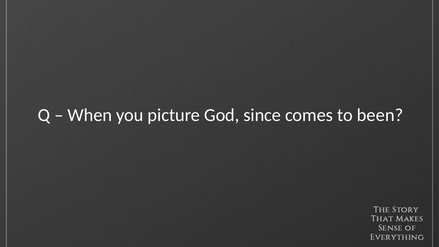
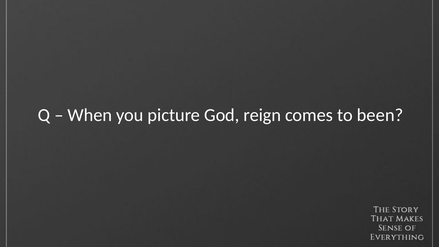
since: since -> reign (262, 115)
